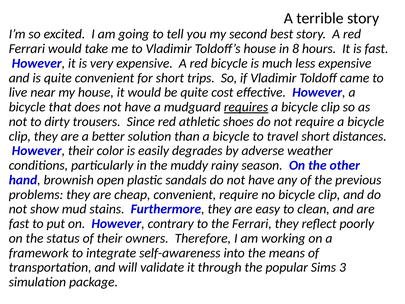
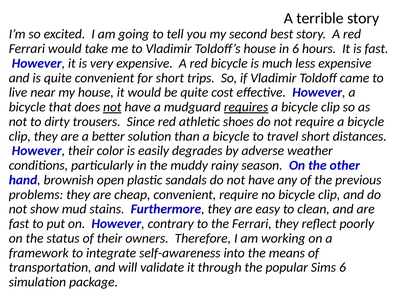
in 8: 8 -> 6 (296, 49)
not underline: none -> present (112, 107)
Sims 3: 3 -> 6 (343, 267)
